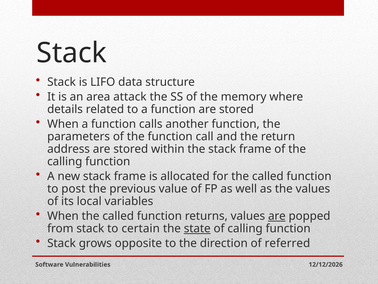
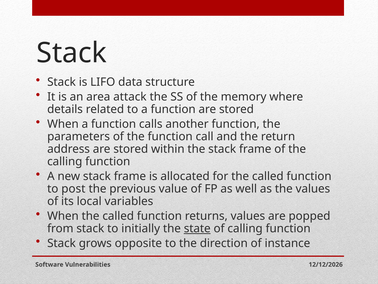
are underline: present -> none (277, 216)
certain: certain -> initially (141, 228)
referred: referred -> instance (287, 243)
